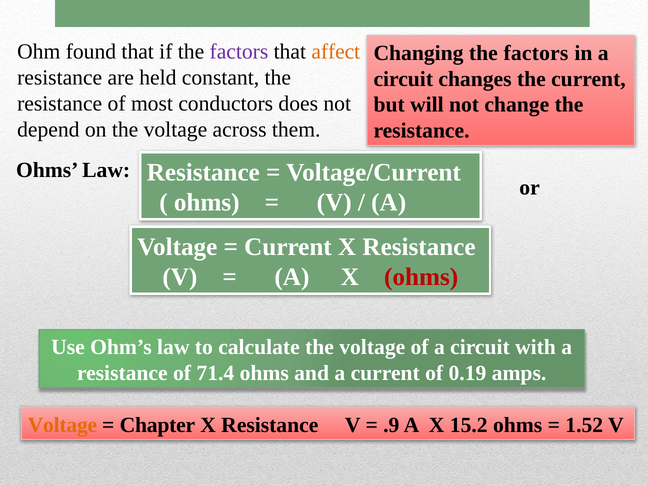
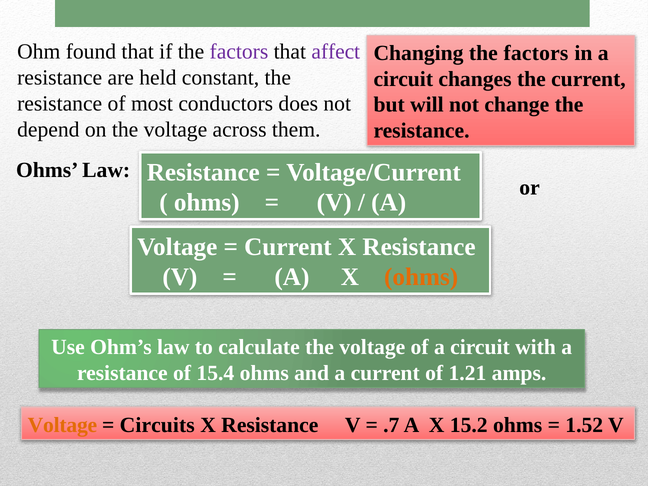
affect colour: orange -> purple (336, 52)
ohms colour: red -> orange (421, 277)
71.4: 71.4 -> 15.4 (215, 373)
0.19: 0.19 -> 1.21 (467, 373)
Chapter: Chapter -> Circuits (157, 425)
.9: .9 -> .7 (391, 425)
